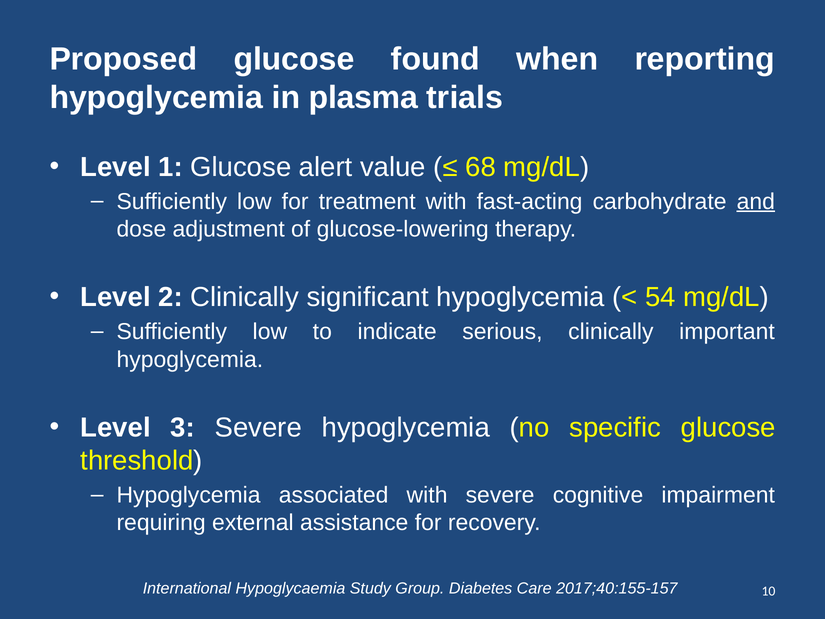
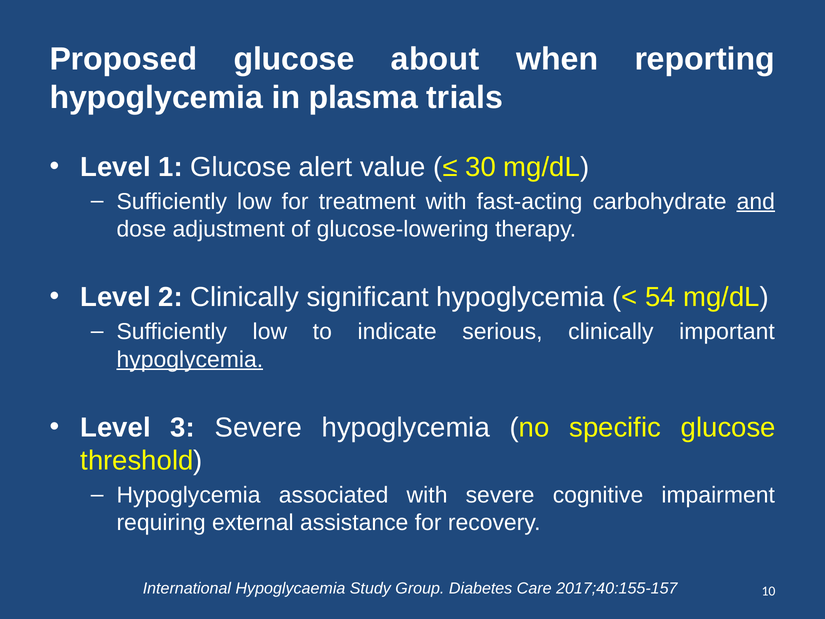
found: found -> about (435, 59)
68: 68 -> 30 (481, 167)
hypoglycemia underline: none -> present (190, 359)
